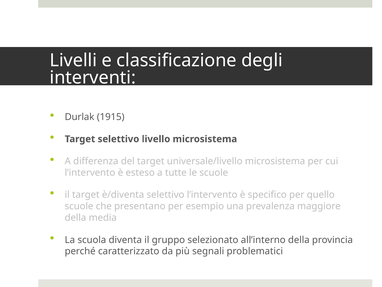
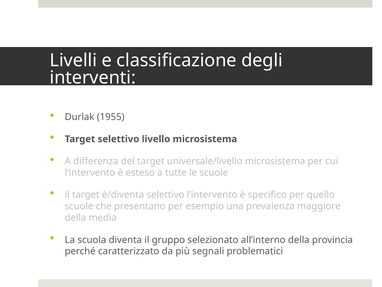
1915: 1915 -> 1955 (111, 117)
